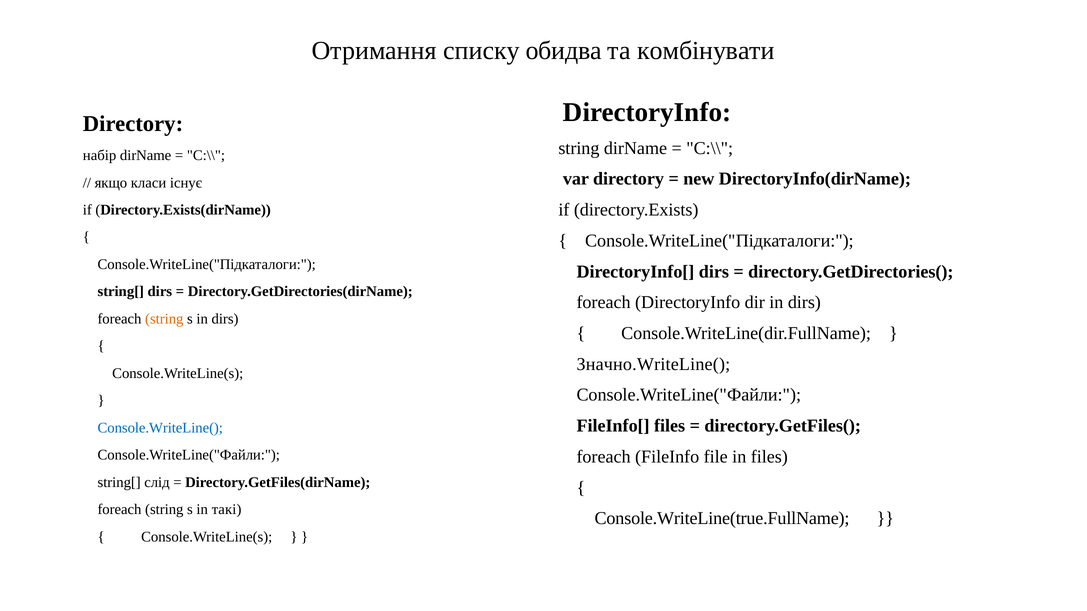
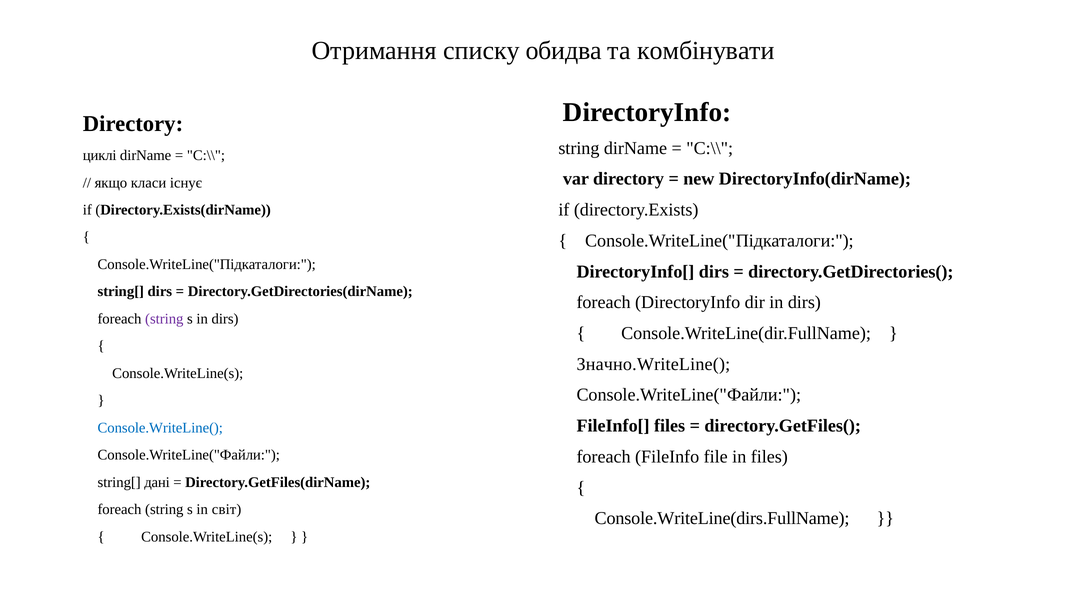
набір: набір -> циклі (100, 156)
string colour: orange -> purple (164, 319)
слід: слід -> дані (157, 483)
такі: такі -> світ (227, 510)
Console.WriteLine(true.FullName: Console.WriteLine(true.FullName -> Console.WriteLine(dirs.FullName (722, 519)
